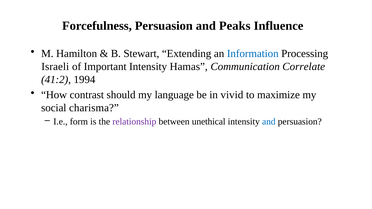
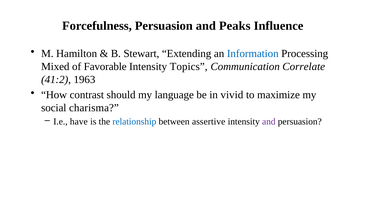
Israeli: Israeli -> Mixed (55, 67)
Important: Important -> Favorable (105, 67)
Hamas: Hamas -> Topics (189, 67)
1994: 1994 -> 1963 (84, 80)
form: form -> have (79, 122)
relationship colour: purple -> blue (134, 122)
unethical: unethical -> assertive (209, 122)
and colour: blue -> purple (269, 122)
